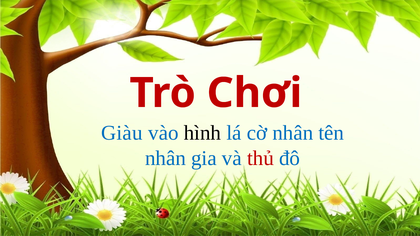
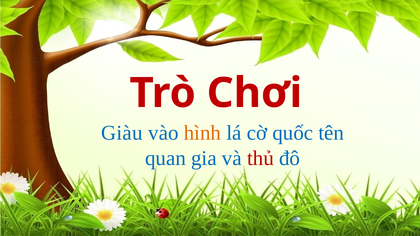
hình colour: black -> orange (202, 133)
cờ nhân: nhân -> quốc (293, 133)
nhân: nhân -> quan (165, 158)
